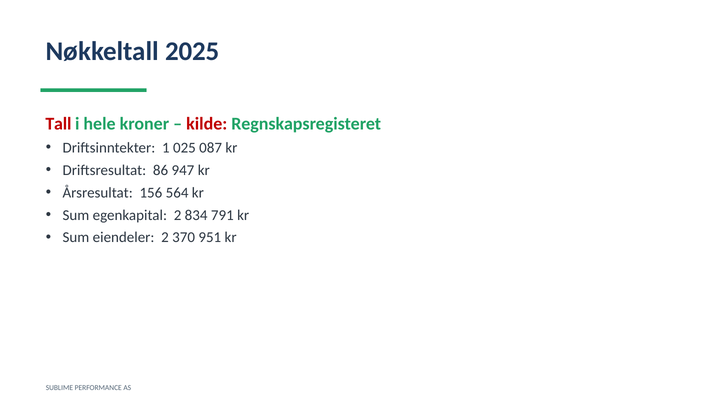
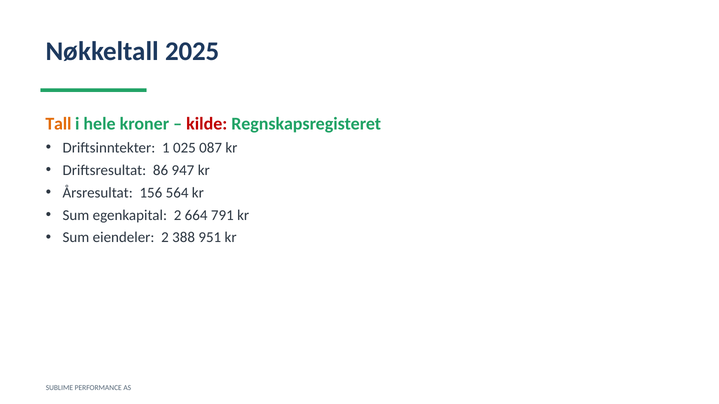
Tall colour: red -> orange (58, 124)
834: 834 -> 664 (196, 215)
370: 370 -> 388 (184, 238)
